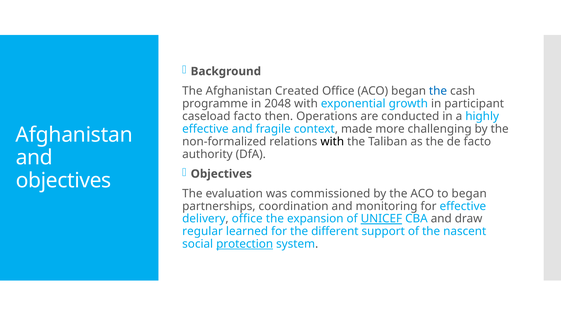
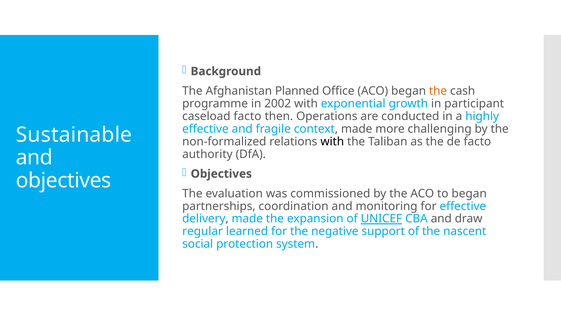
Created: Created -> Planned (297, 91)
the colour: blue -> orange (438, 91)
2048: 2048 -> 2002 (278, 103)
Afghanistan: Afghanistan -> Sustainable (74, 135)
delivery office: office -> made (247, 218)
different: different -> negative (335, 231)
protection underline: present -> none (245, 244)
